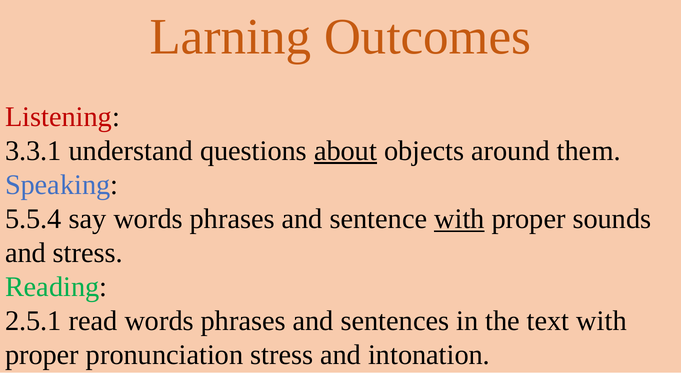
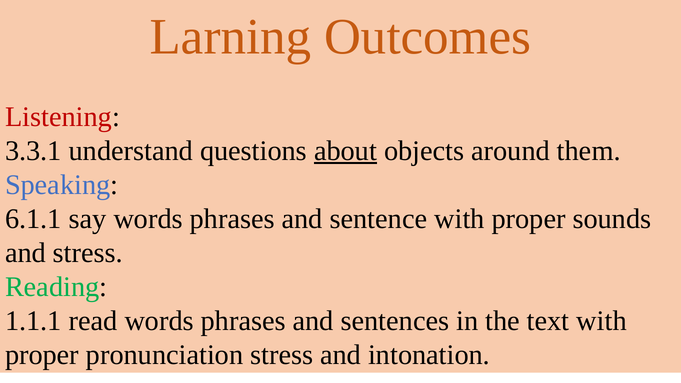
5.5.4: 5.5.4 -> 6.1.1 (33, 219)
with underline: present -> none (459, 219)
2.5.1: 2.5.1 -> 1.1.1 (33, 321)
